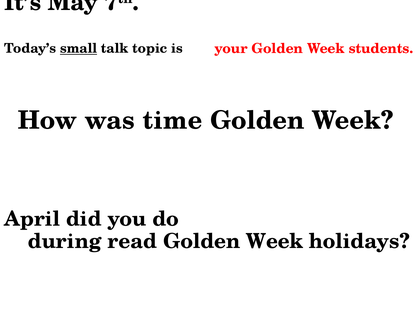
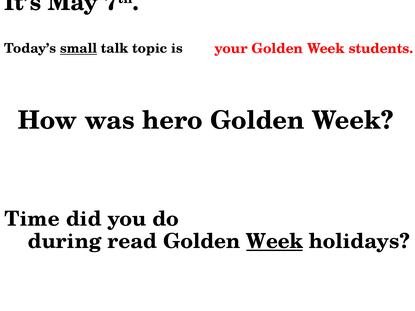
time: time -> hero (172, 120)
April: April -> Time (32, 219)
Week underline: none -> present (275, 242)
